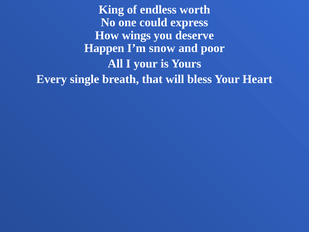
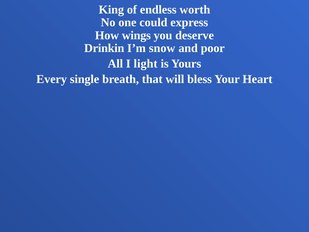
Happen: Happen -> Drinkin (104, 48)
I your: your -> light (146, 64)
